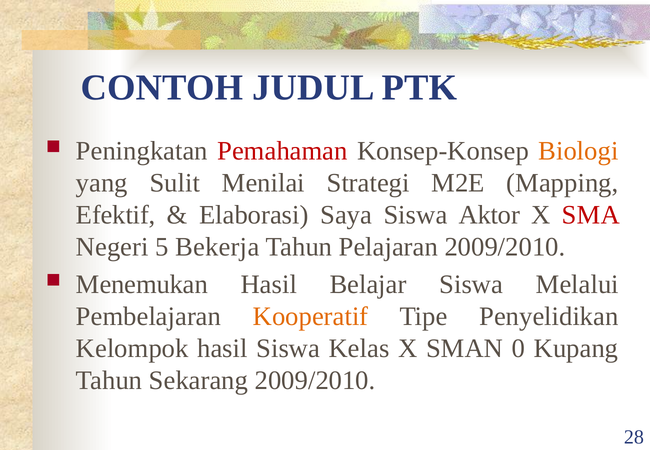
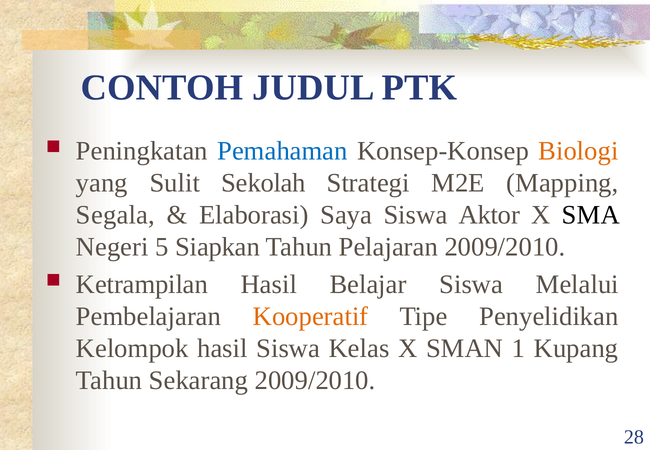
Pemahaman colour: red -> blue (282, 151)
Menilai: Menilai -> Sekolah (264, 183)
Efektif: Efektif -> Segala (115, 215)
SMA colour: red -> black (591, 215)
Bekerja: Bekerja -> Siapkan (218, 247)
Menemukan: Menemukan -> Ketrampilan (142, 284)
0: 0 -> 1 (518, 348)
